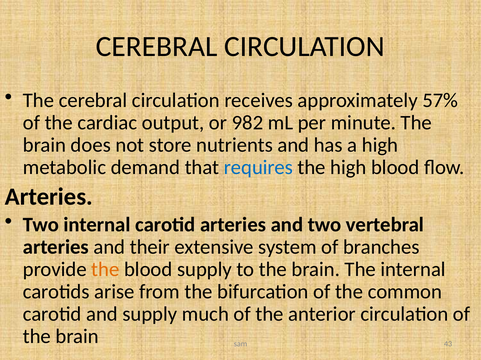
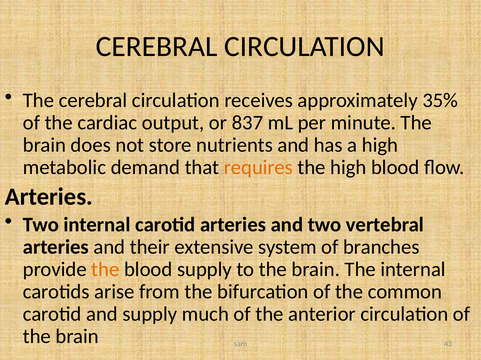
57%: 57% -> 35% (440, 100)
982: 982 -> 837 (247, 123)
requires colour: blue -> orange (258, 168)
